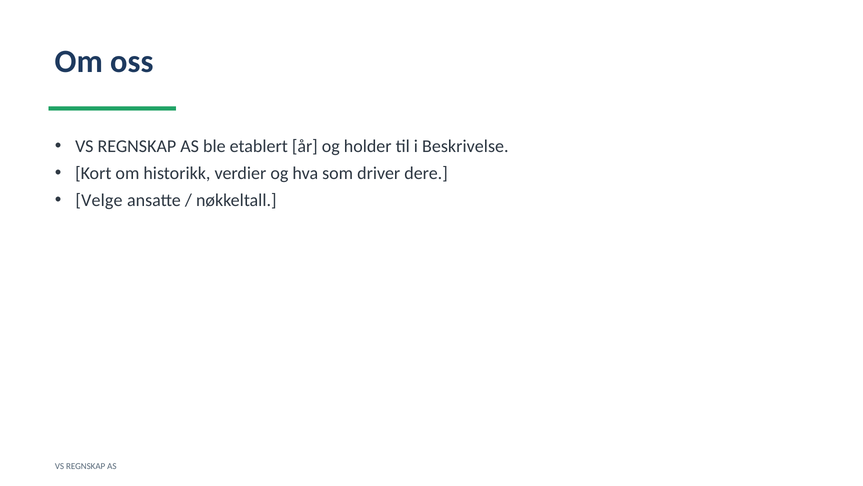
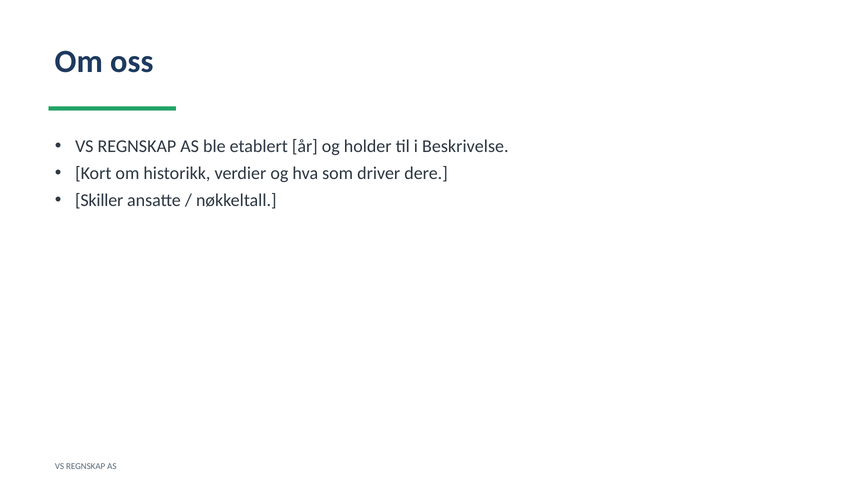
Velge: Velge -> Skiller (99, 200)
